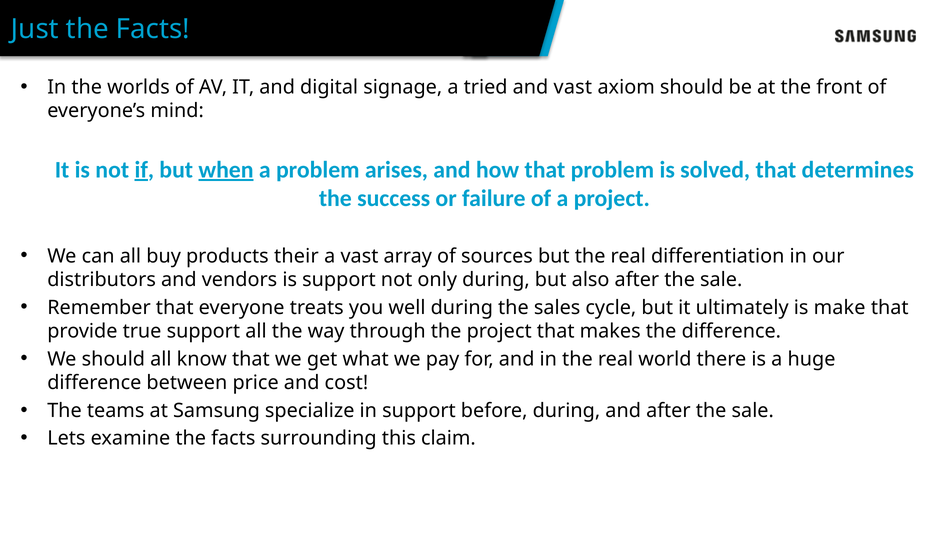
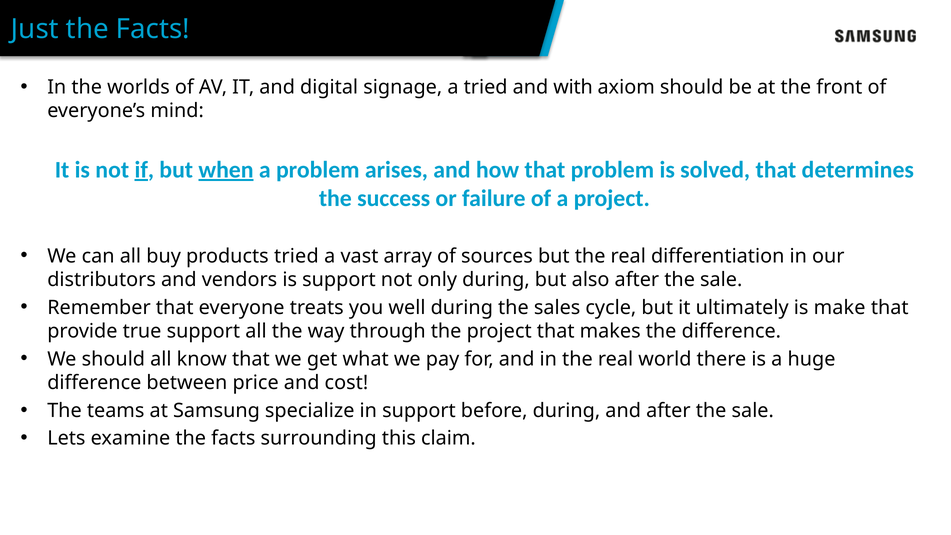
and vast: vast -> with (573, 87)
products their: their -> tried (296, 256)
